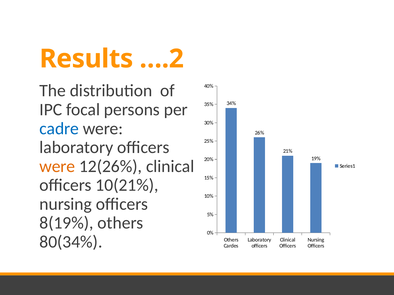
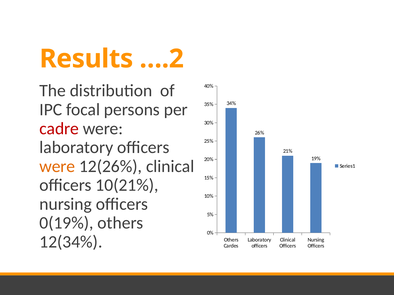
cadre colour: blue -> red (59, 129)
8(19%: 8(19% -> 0(19% (66, 223)
80(34%: 80(34% -> 12(34% (71, 242)
